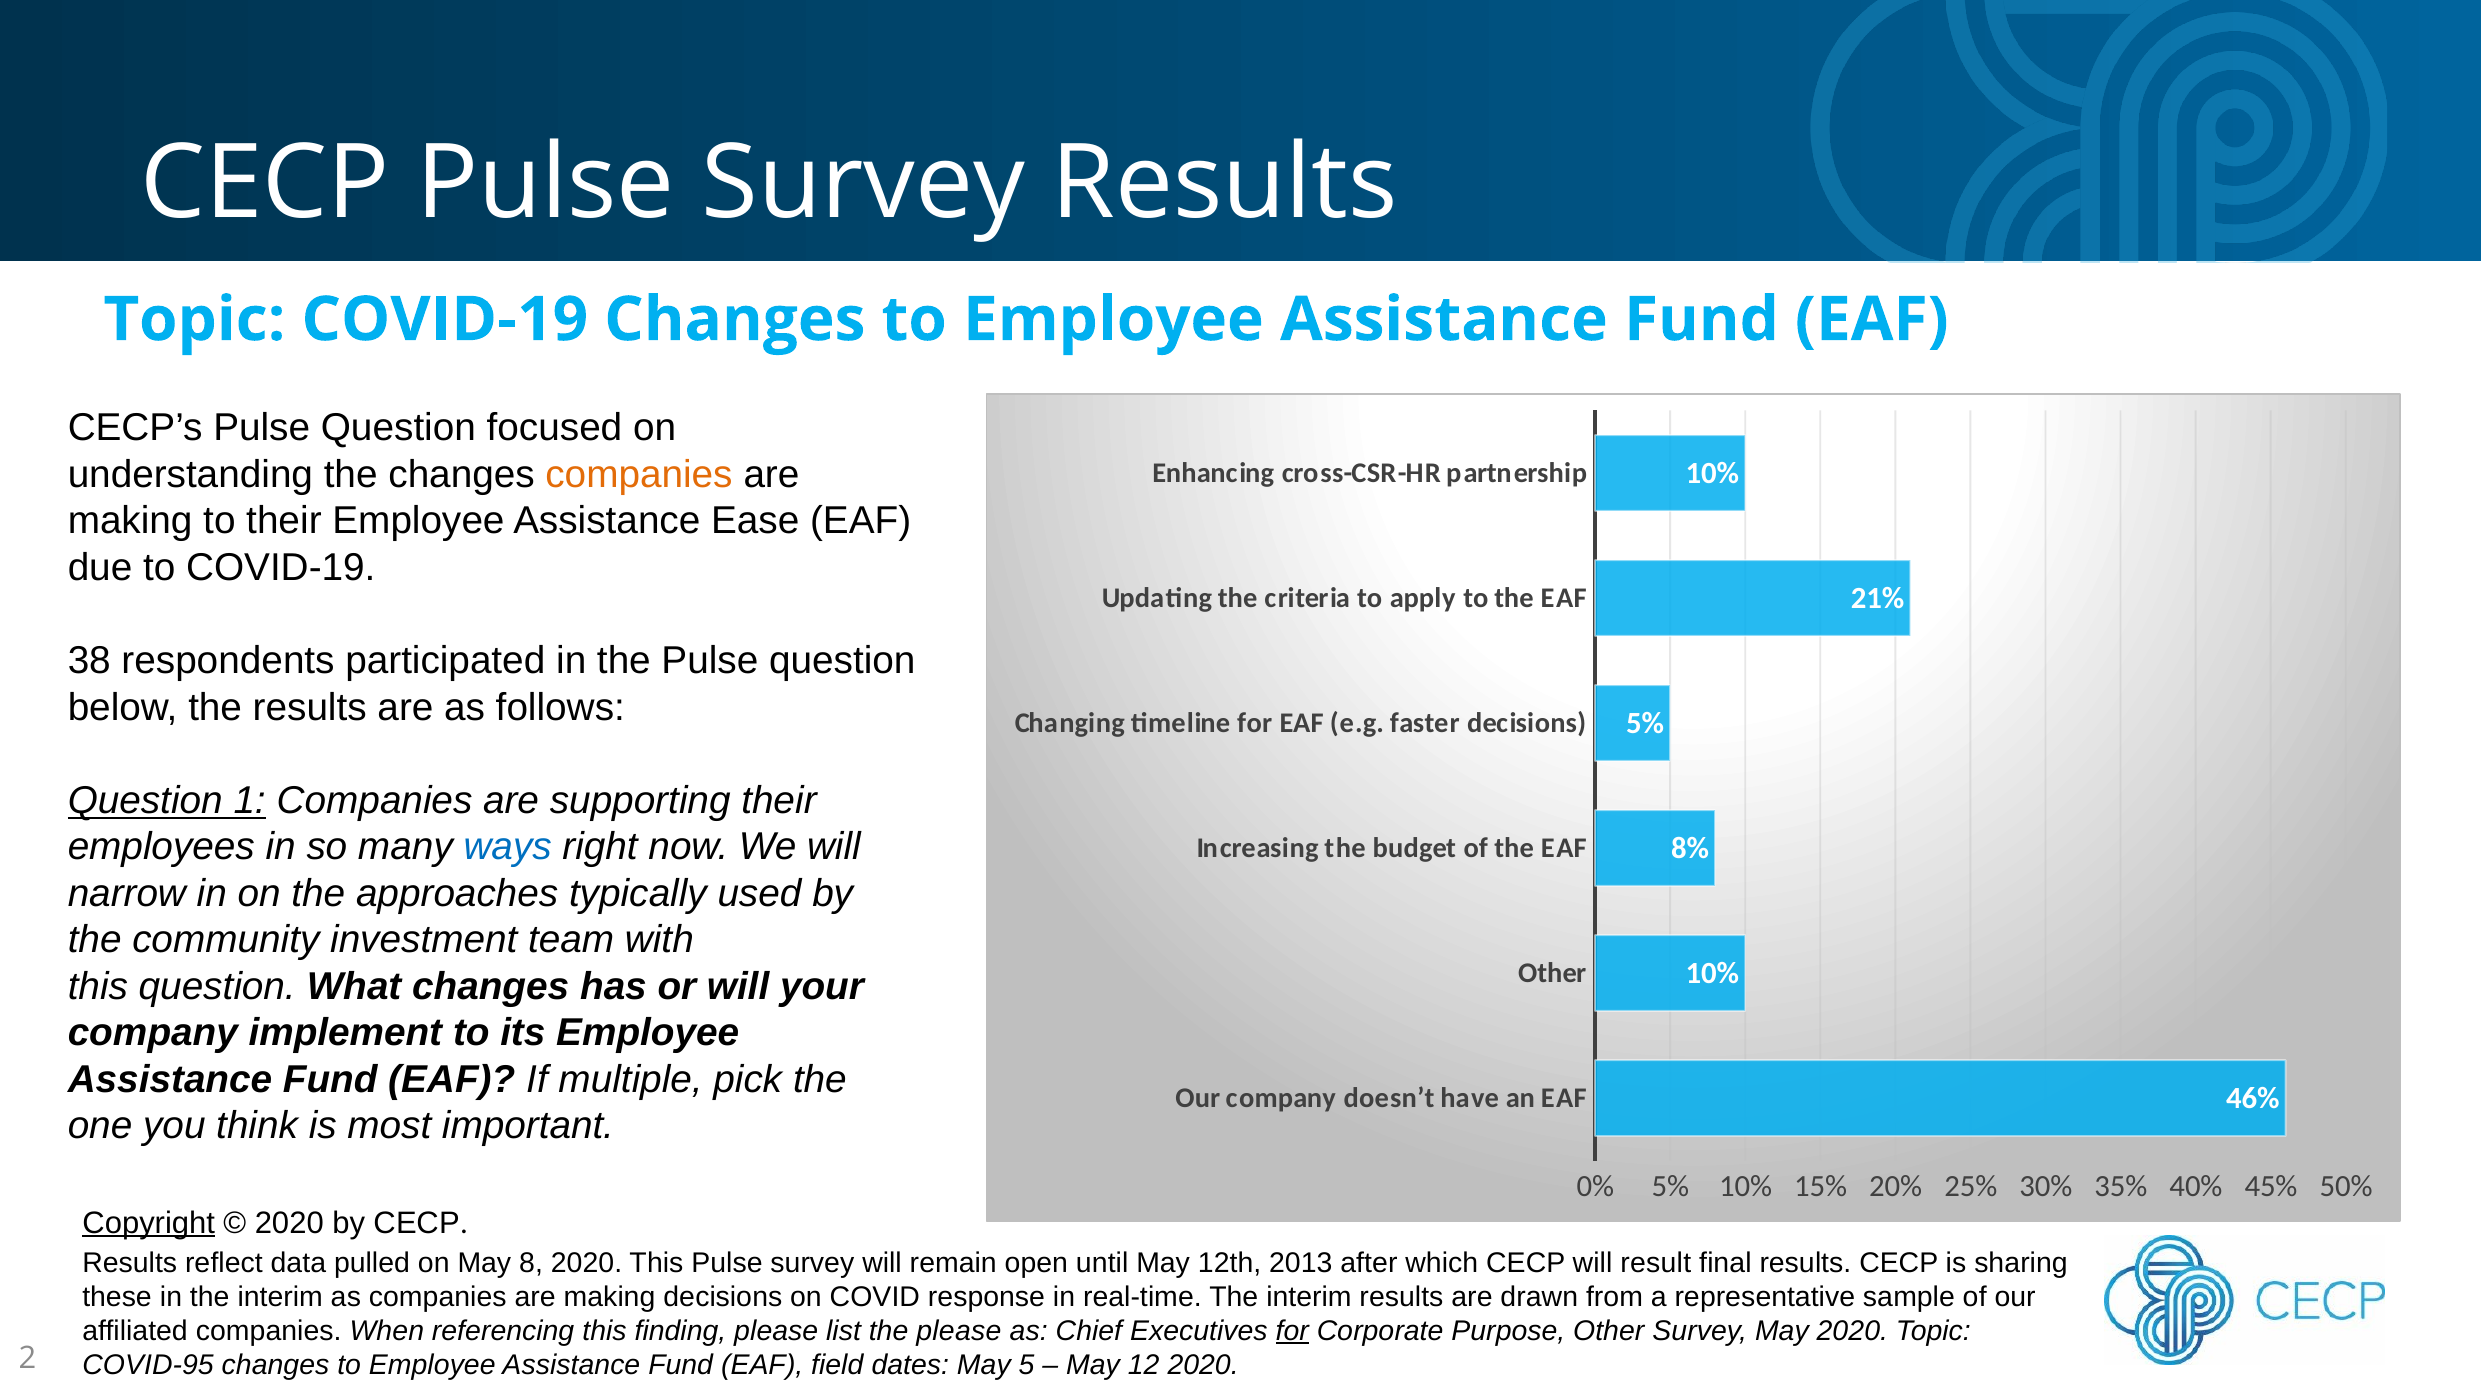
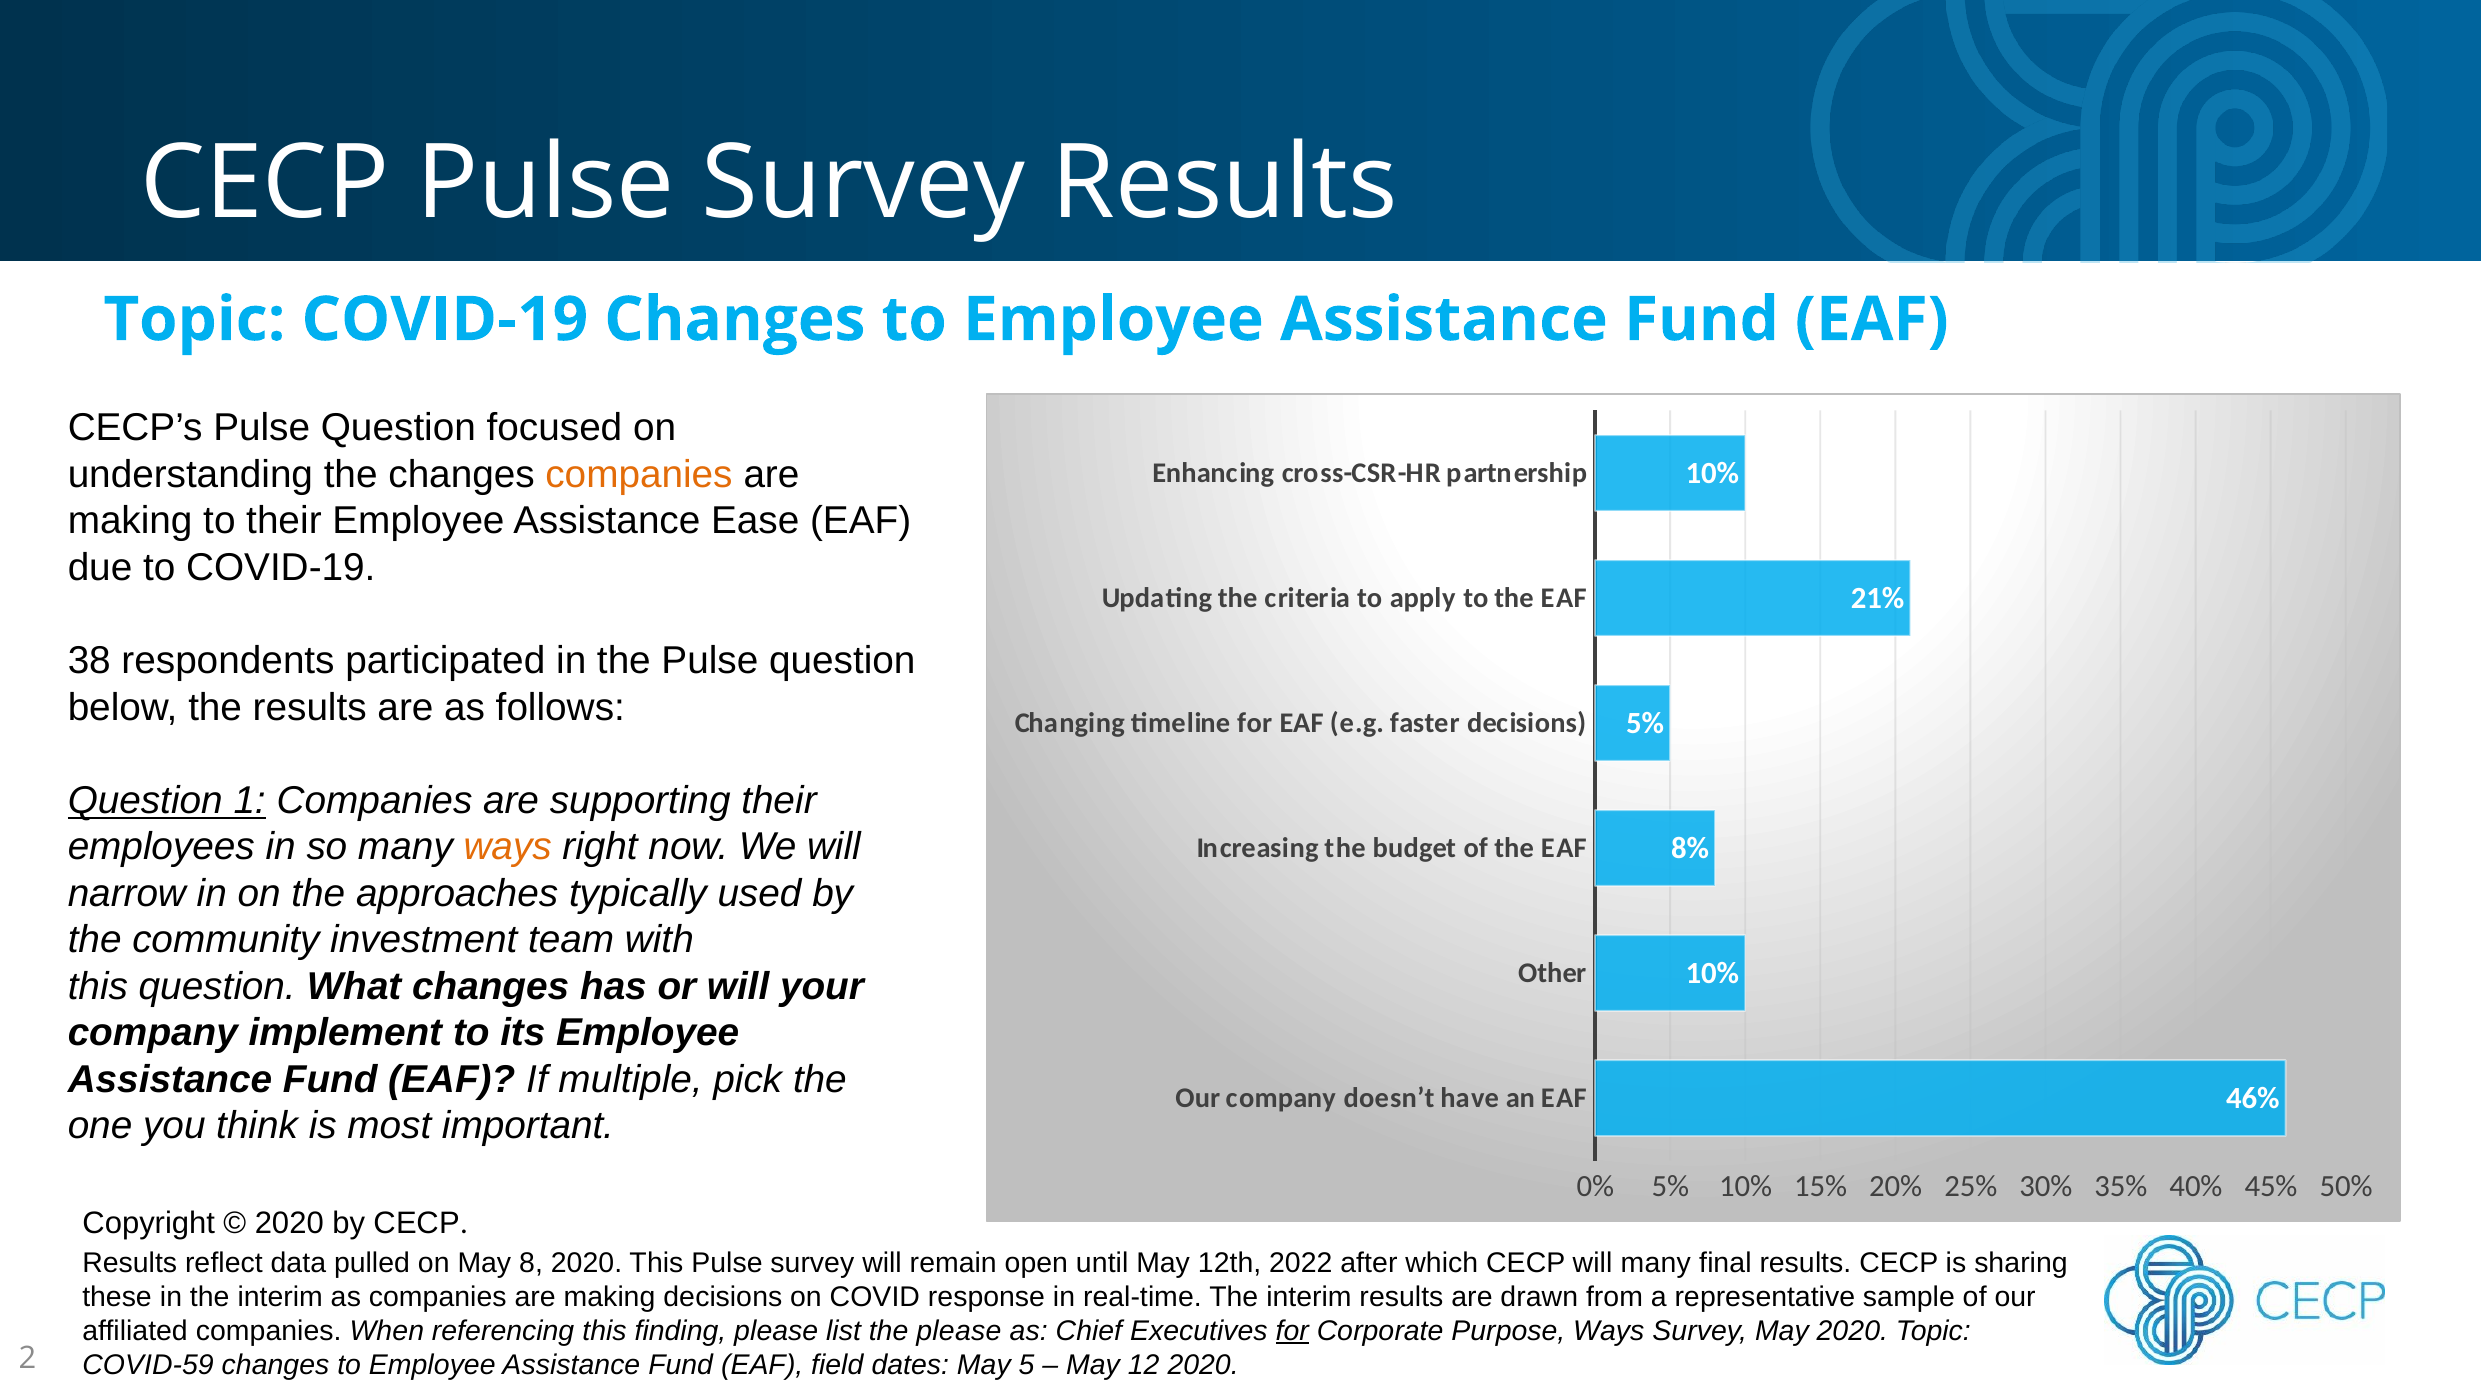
ways colour: blue -> orange (508, 847)
Copyright underline: present -> none (149, 1222)
2013: 2013 -> 2022 (1301, 1262)
will result: result -> many (1656, 1262)
Purpose Other: Other -> Ways (1609, 1331)
COVID-95: COVID-95 -> COVID-59 (148, 1365)
